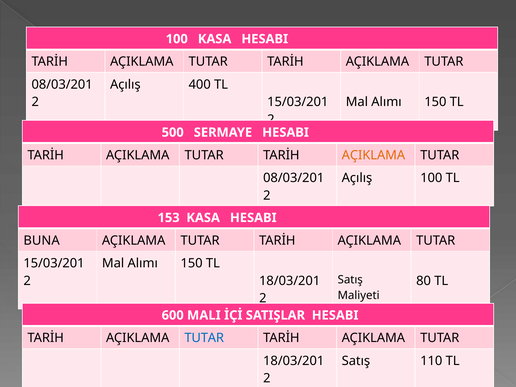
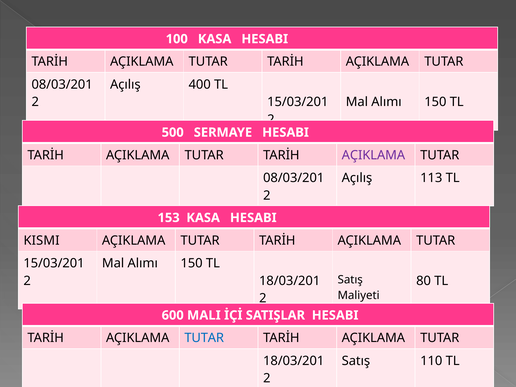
AÇIKLAMA colour: orange -> purple (373, 155)
Açılış 100: 100 -> 113 (431, 178)
BUNA: BUNA -> KISMI (42, 240)
